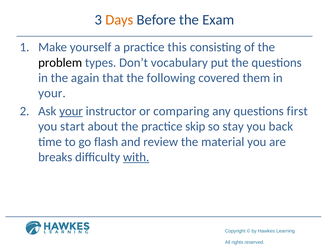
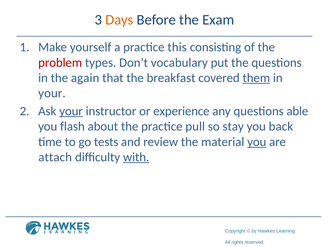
problem colour: black -> red (60, 63)
following: following -> breakfast (171, 78)
them underline: none -> present (256, 78)
comparing: comparing -> experience (181, 111)
first: first -> able (297, 111)
start: start -> flash (72, 126)
skip: skip -> pull (195, 126)
flash: flash -> tests (106, 142)
you underline: none -> present (257, 142)
breaks: breaks -> attach (55, 157)
